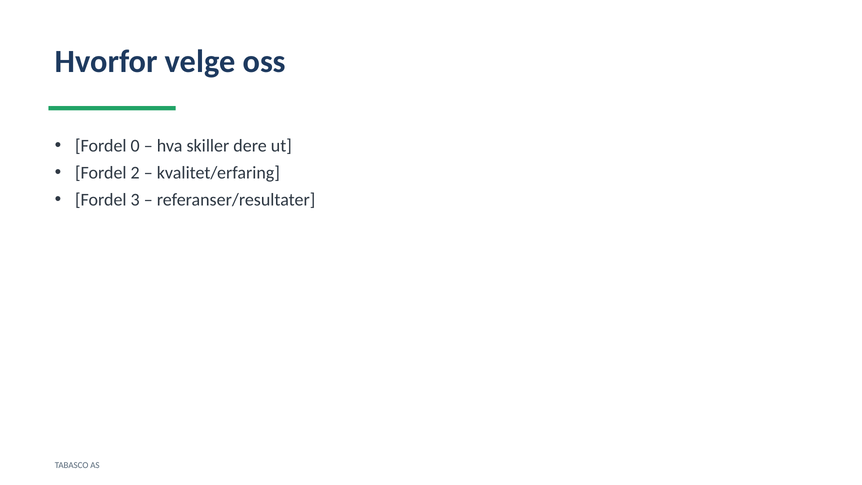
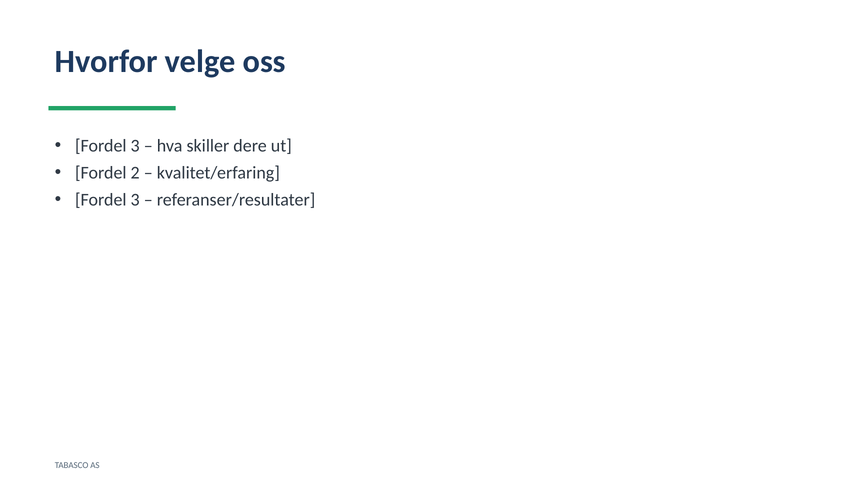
0: 0 -> 3 (135, 146)
